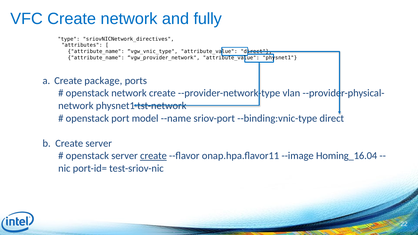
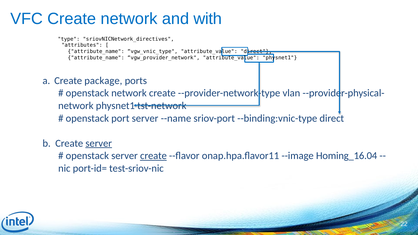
fully: fully -> with (208, 19)
port model: model -> server (145, 118)
server underline: none -> present (99, 143)
